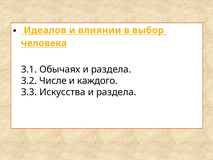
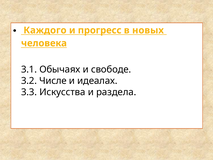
Идеалов: Идеалов -> Каждого (45, 30)
влиянии: влиянии -> прогресс (100, 30)
выбор: выбор -> новых (148, 30)
раздела: раздела -> свободе (111, 69)
каждого: каждого -> идеалах (97, 81)
